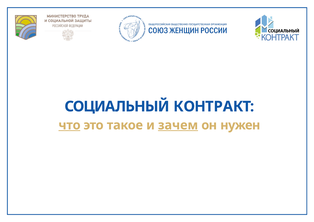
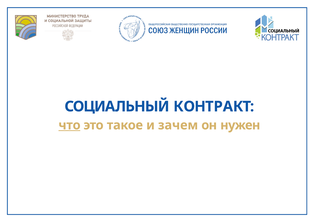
зачем underline: present -> none (178, 125)
